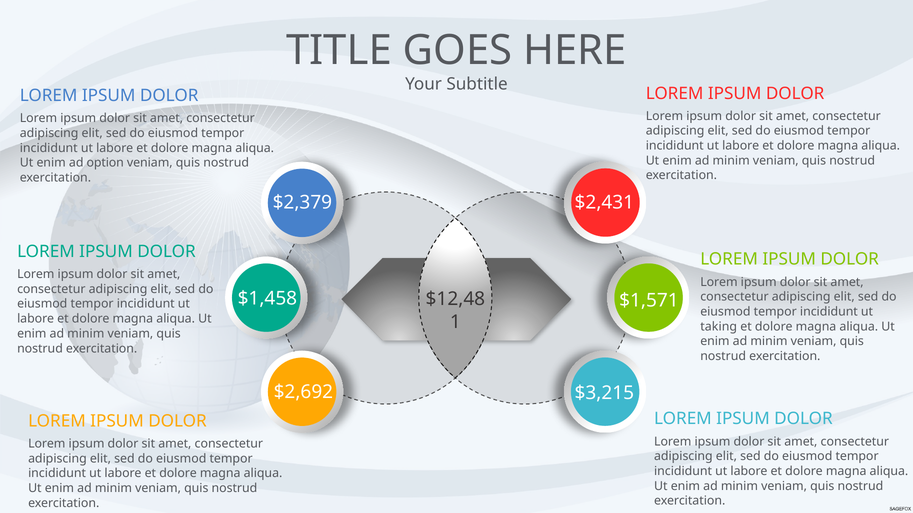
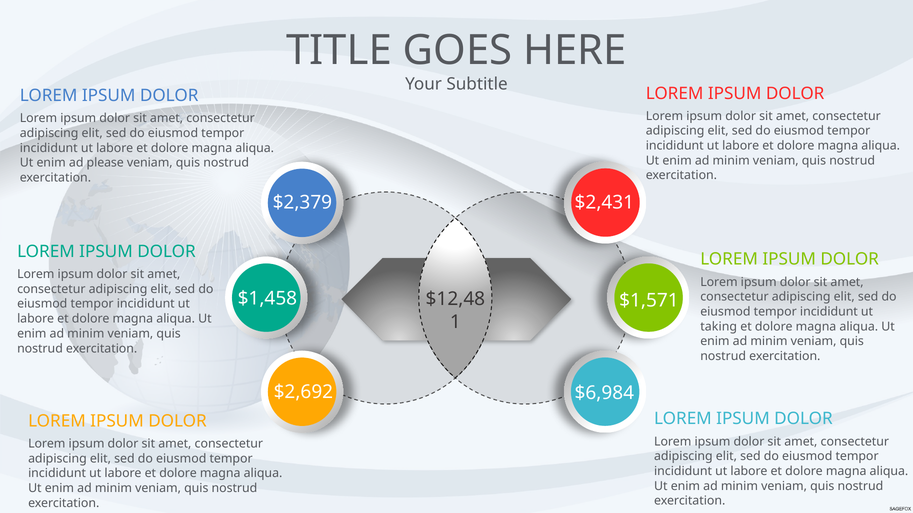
option: option -> please (105, 163)
$3,215: $3,215 -> $6,984 (604, 393)
